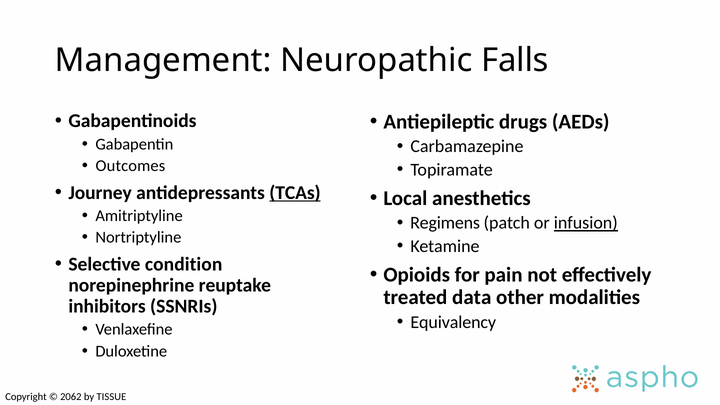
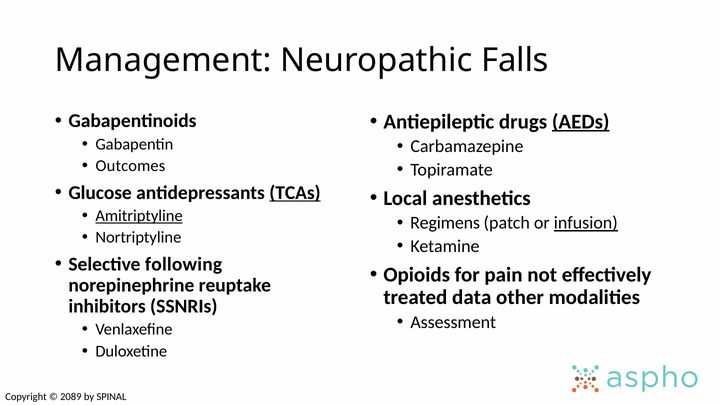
AEDs underline: none -> present (581, 122)
Journey: Journey -> Glucose (100, 193)
Amitriptyline underline: none -> present (139, 216)
condition: condition -> following (184, 264)
Equivalency: Equivalency -> Assessment (453, 322)
2062: 2062 -> 2089 (71, 397)
TISSUE: TISSUE -> SPINAL (111, 397)
